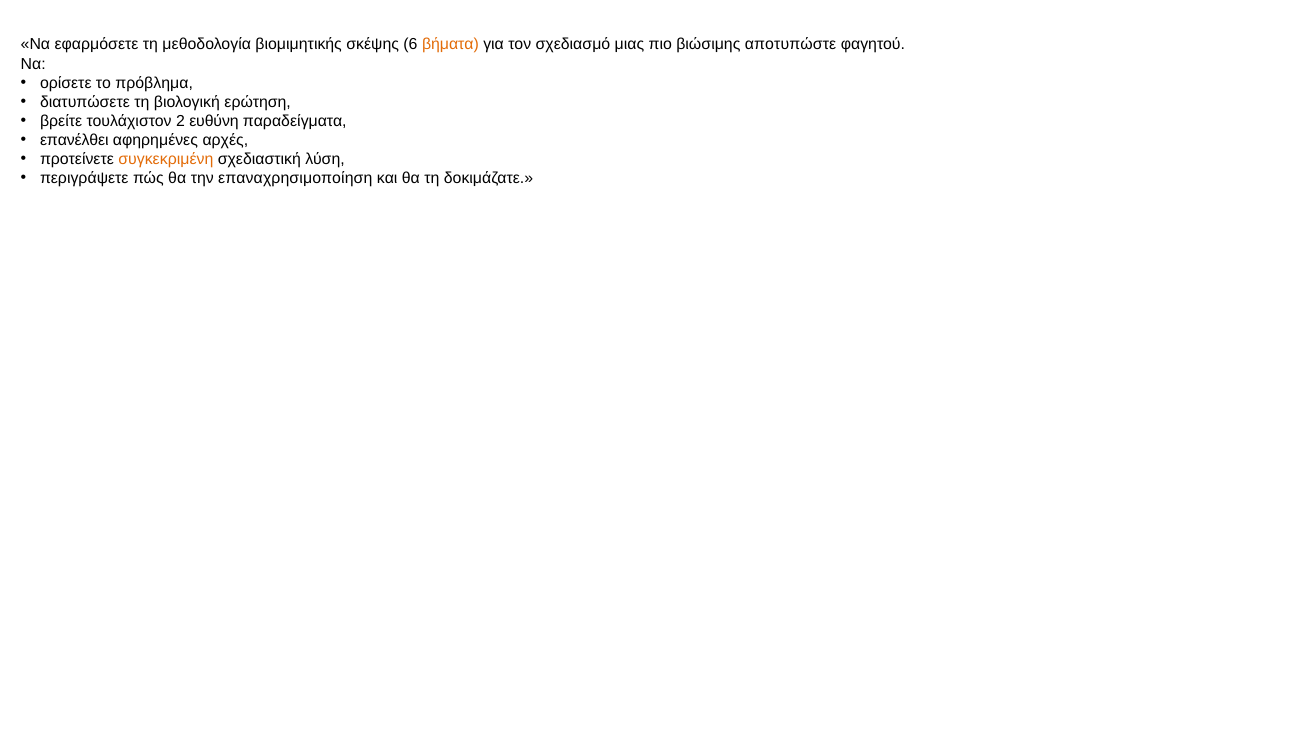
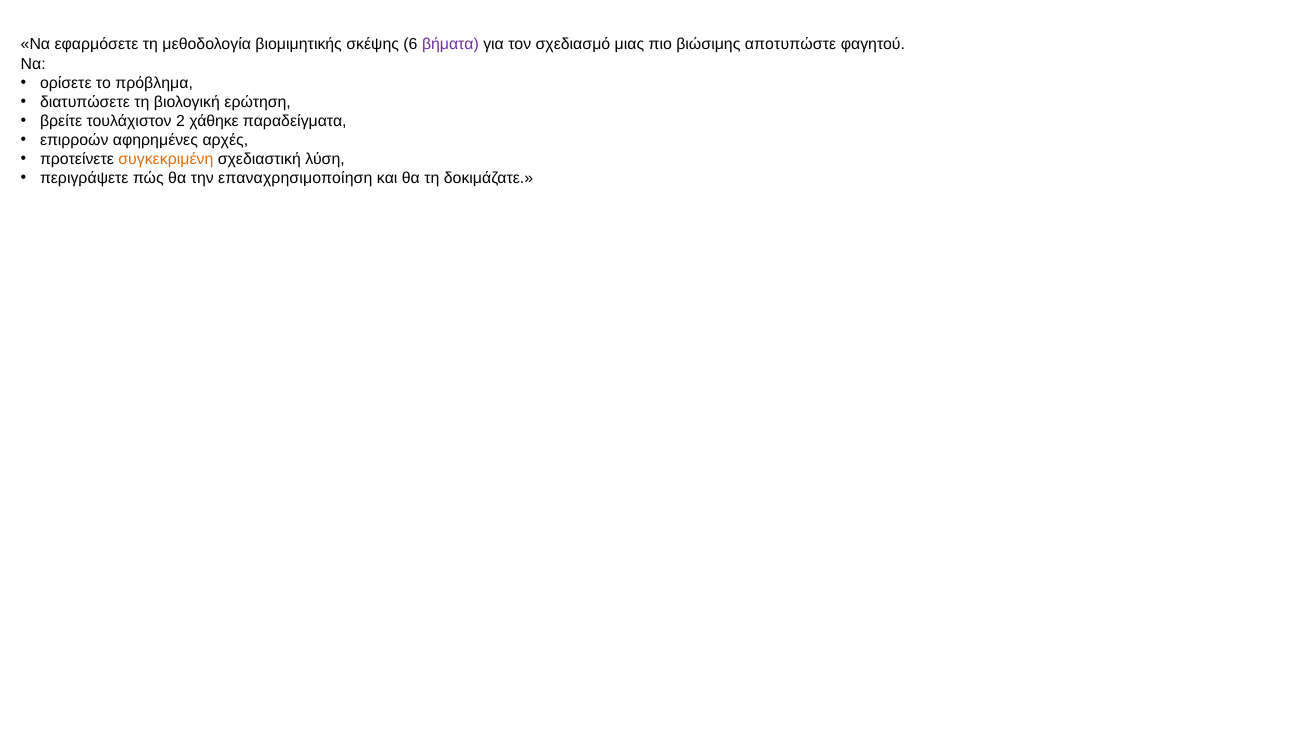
βήματα colour: orange -> purple (450, 45)
ευθύνη: ευθύνη -> χάθηκε (214, 121)
επανέλθει: επανέλθει -> επιρροών (74, 140)
